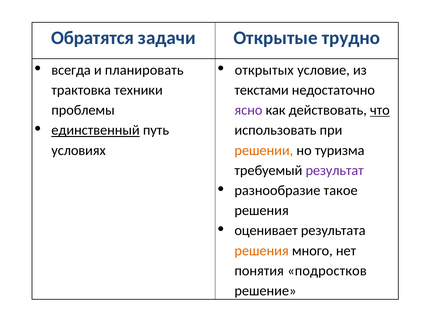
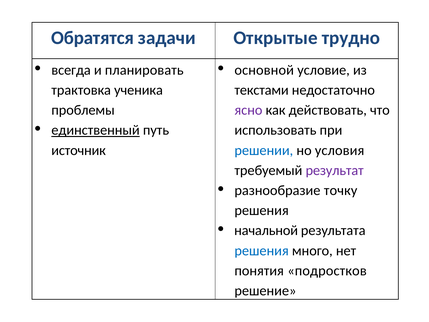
открытых: открытых -> основной (264, 70)
техники: техники -> ученика (138, 90)
что underline: present -> none (380, 110)
условиях: условиях -> источник (79, 150)
решении colour: orange -> blue (264, 150)
туризма: туризма -> условия (340, 150)
такое: такое -> точку (341, 190)
оценивает: оценивает -> начальной (266, 230)
решения colour: orange -> blue (262, 250)
